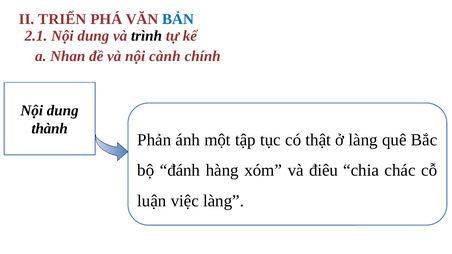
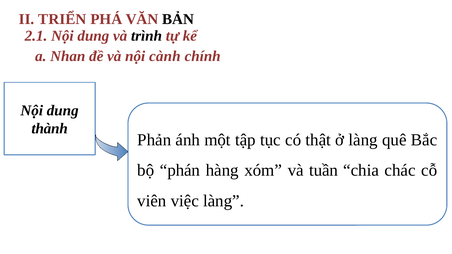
BẢN colour: blue -> black (178, 19)
đánh: đánh -> phán (180, 170)
điêu: điêu -> tuần (324, 170)
luận: luận -> viên (152, 201)
